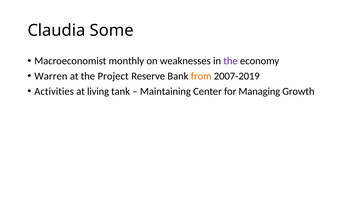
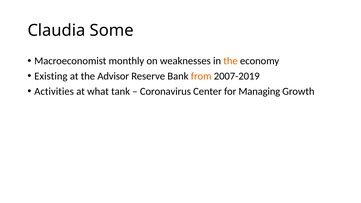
the colour: purple -> orange (231, 61)
Warren: Warren -> Existing (51, 76)
Project: Project -> Advisor (113, 76)
living: living -> what (98, 91)
Maintaining: Maintaining -> Coronavirus (165, 91)
